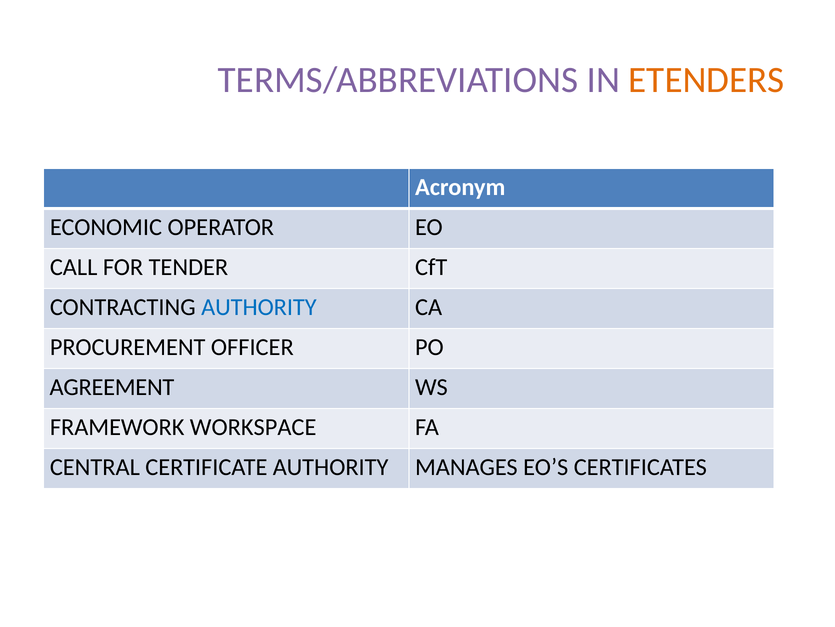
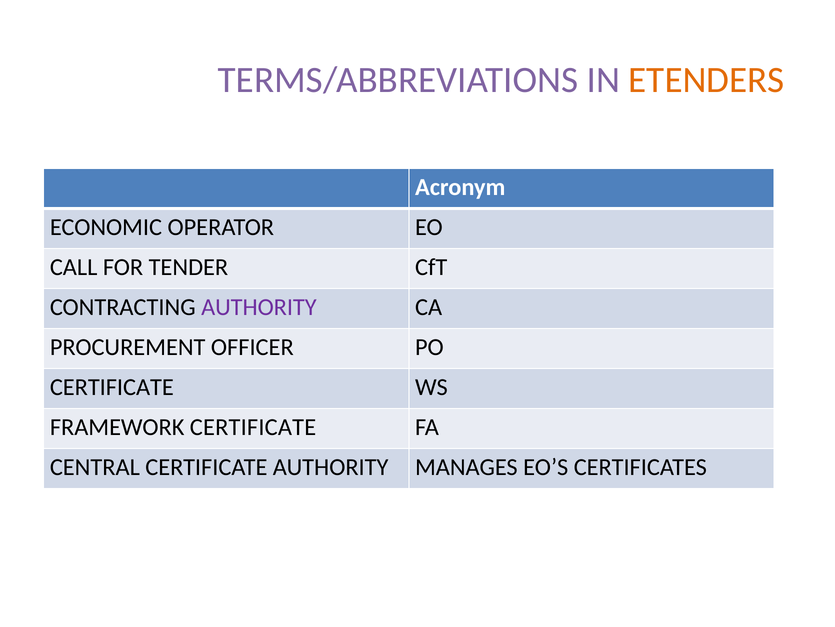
AUTHORITY colour: blue -> purple (259, 307)
AGREEMENT: AGREEMENT -> CERTIFICATE (112, 387)
FRAMEWORK WORKSPACE: WORKSPACE -> CERTIFICATE (253, 426)
